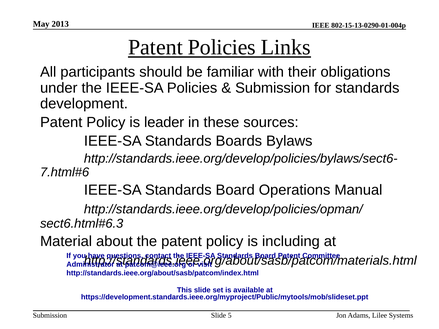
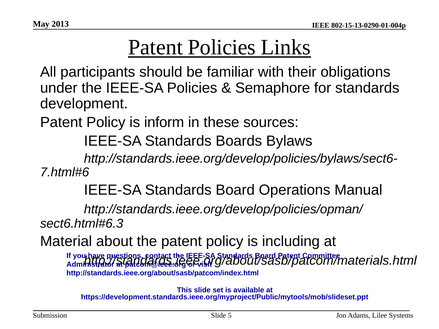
Submission: Submission -> Semaphore (273, 88)
leader: leader -> inform (164, 123)
